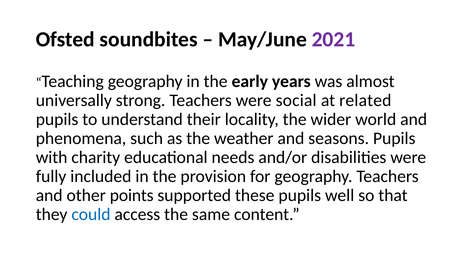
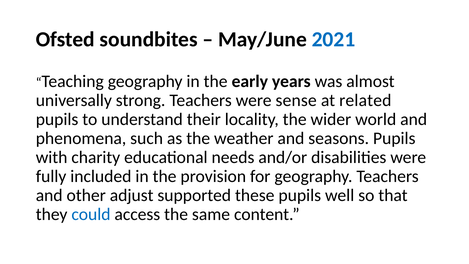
2021 colour: purple -> blue (334, 39)
social: social -> sense (296, 100)
points: points -> adjust (132, 195)
